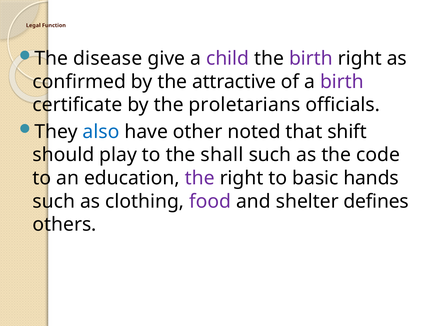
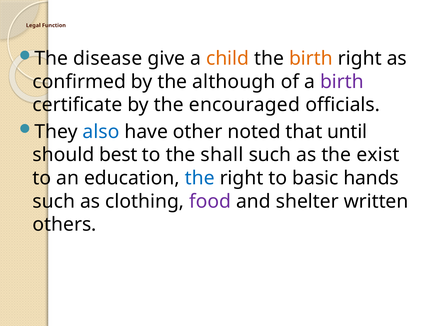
child colour: purple -> orange (228, 59)
birth colour: purple -> orange (311, 59)
attractive: attractive -> although (234, 82)
proletarians: proletarians -> encouraged (244, 105)
shift: shift -> until (347, 132)
play: play -> best (118, 155)
code: code -> exist (378, 155)
the colour: purple -> blue (200, 178)
defines: defines -> written (376, 201)
